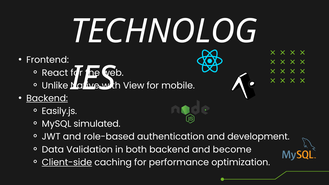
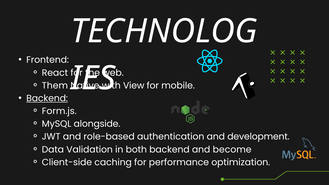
Unlike: Unlike -> Them (55, 86)
Easily.js: Easily.js -> Form.js (59, 111)
simulated: simulated -> alongside (97, 124)
Client-side underline: present -> none (67, 162)
